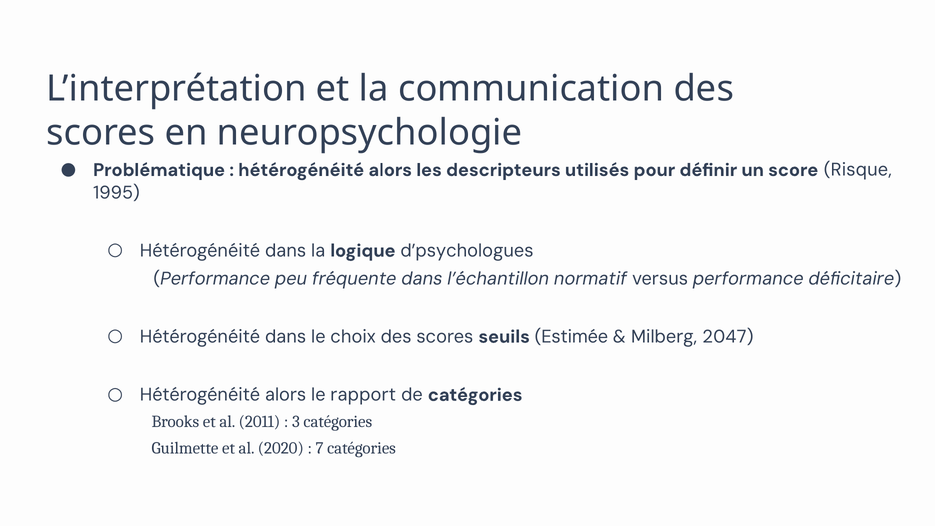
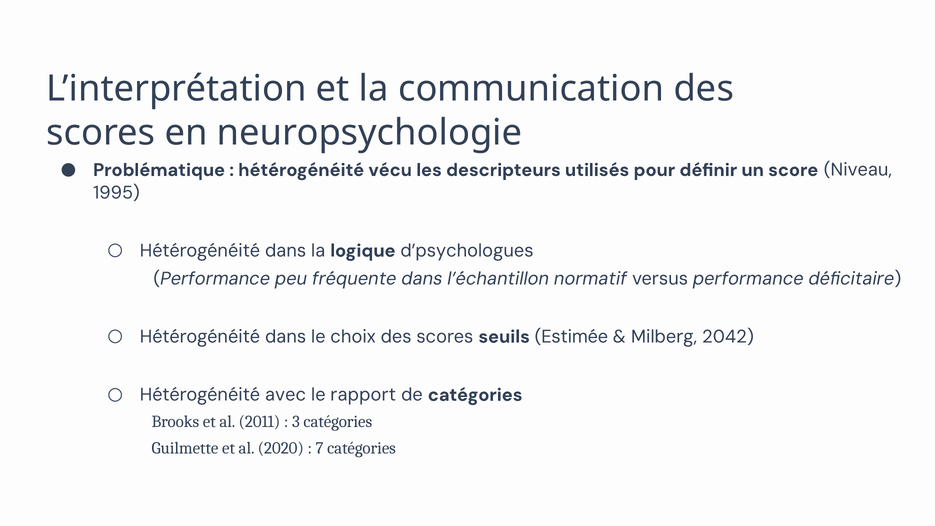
alors: alors -> vécu (390, 170)
Risque: Risque -> Niveau (858, 170)
2047: 2047 -> 2042 (728, 337)
alors: alors -> avec (286, 395)
